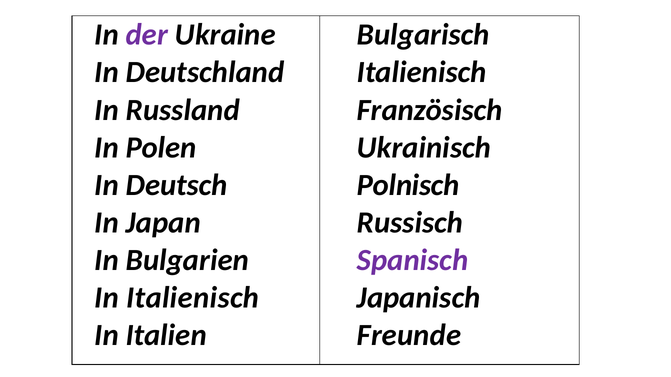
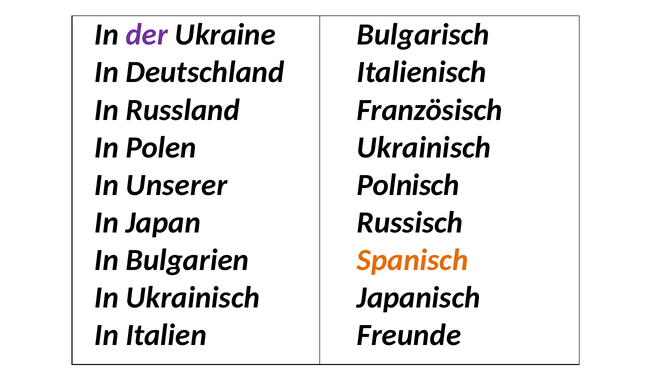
Deutsch: Deutsch -> Unserer (177, 185)
Spanisch colour: purple -> orange (413, 260)
In Italienisch: Italienisch -> Ukrainisch (193, 298)
